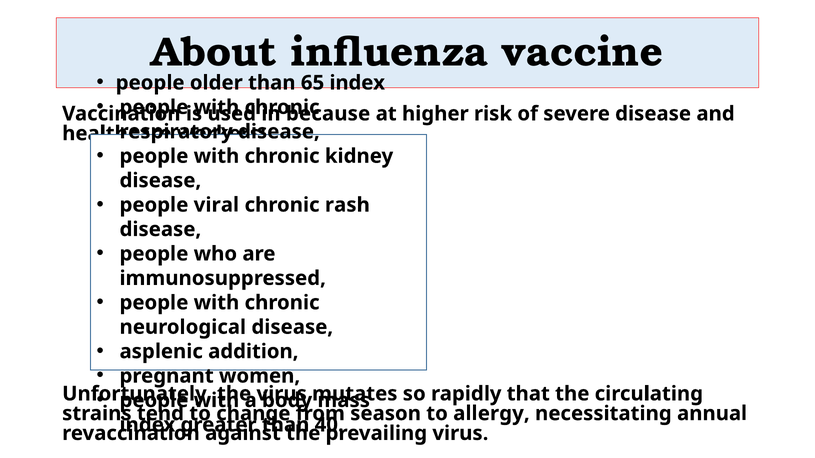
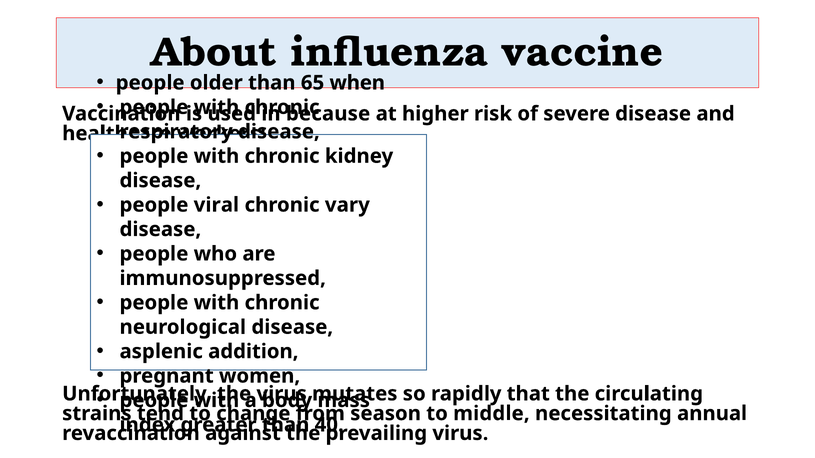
65 index: index -> when (357, 83)
rash: rash -> vary (347, 205)
allergy: allergy -> middle (491, 414)
